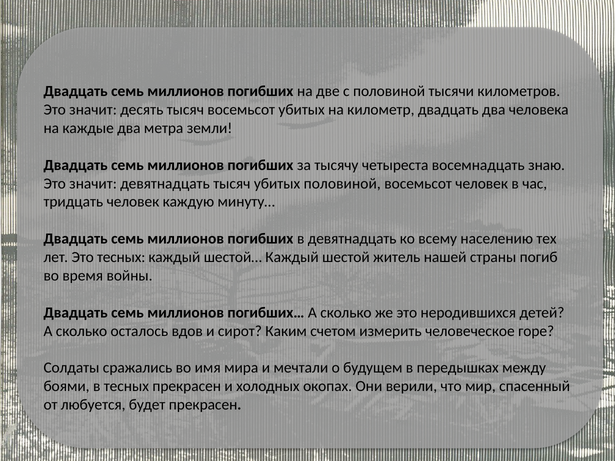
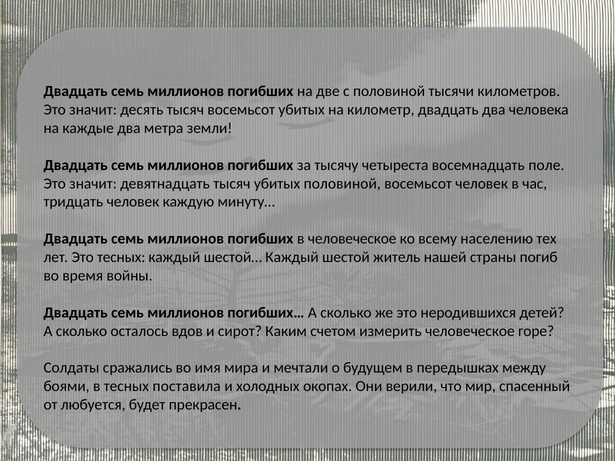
знаю: знаю -> поле (546, 165)
в девятнадцать: девятнадцать -> человеческое (352, 239)
тесных прекрасен: прекрасен -> поставила (187, 387)
